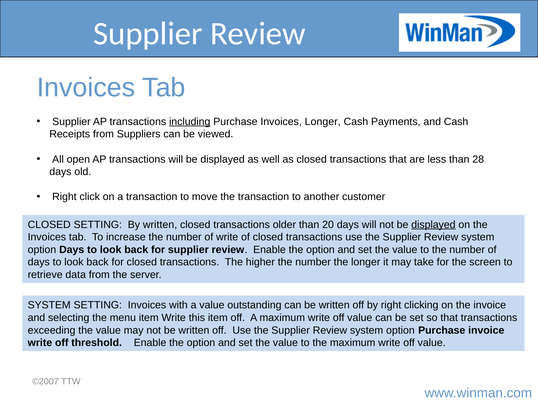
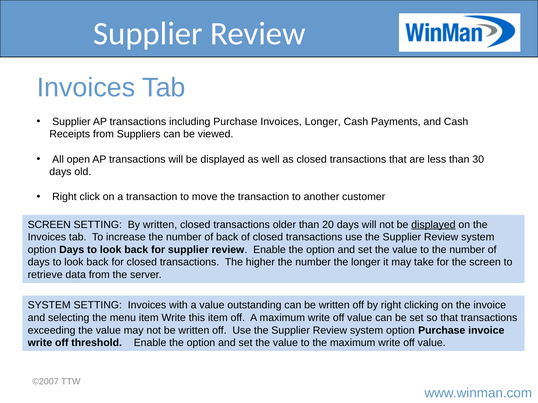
including underline: present -> none (190, 122)
28: 28 -> 30 (478, 159)
CLOSED: CLOSED -> SCREEN (49, 225)
of write: write -> back (227, 237)
